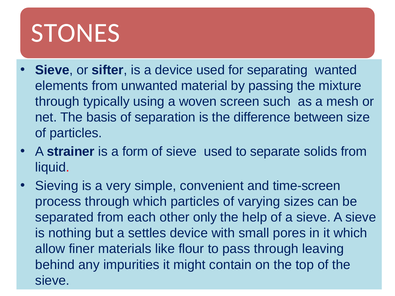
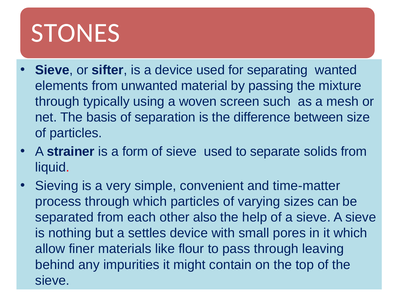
time-screen: time-screen -> time-matter (307, 186)
only: only -> also (205, 218)
